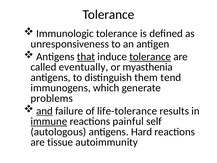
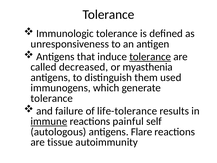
that underline: present -> none (86, 57)
eventually: eventually -> decreased (84, 67)
tend: tend -> used (171, 77)
problems: problems -> tolerance (52, 98)
and underline: present -> none (44, 111)
Hard: Hard -> Flare (142, 132)
